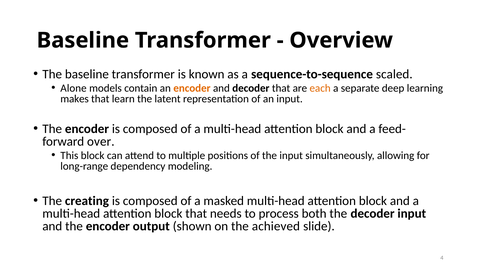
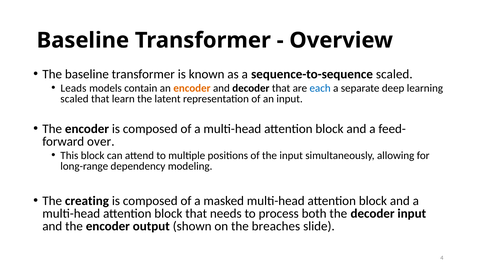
Alone: Alone -> Leads (73, 88)
each colour: orange -> blue (320, 88)
makes: makes -> scaled (75, 99)
achieved: achieved -> breaches (276, 226)
